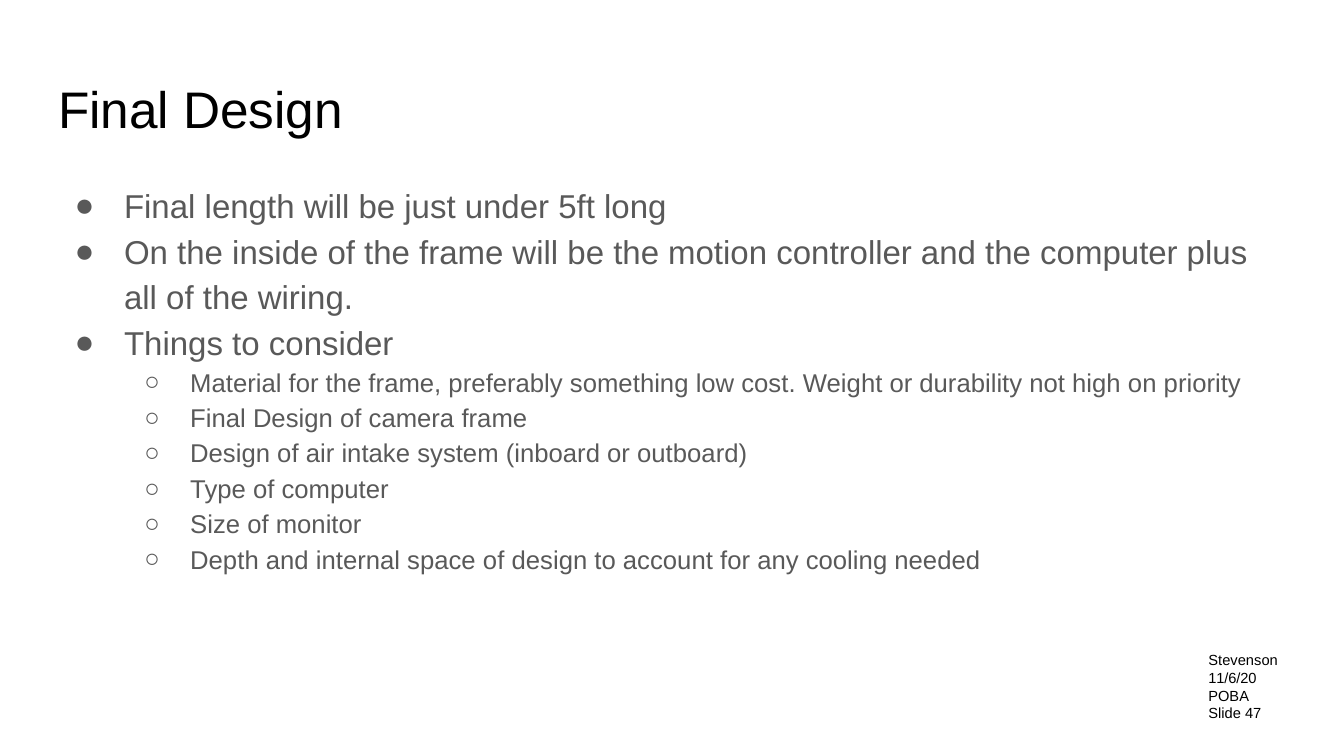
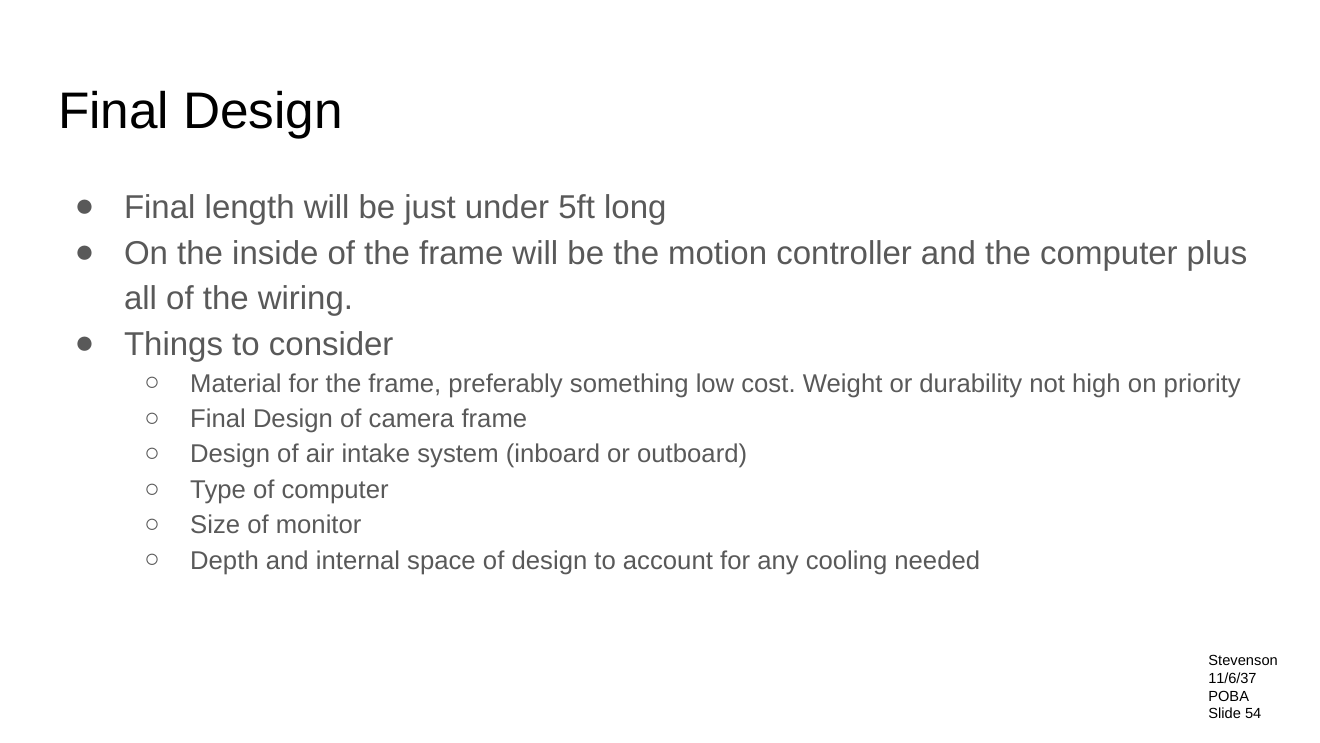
11/6/20: 11/6/20 -> 11/6/37 (1232, 678)
47: 47 -> 54 (1253, 713)
